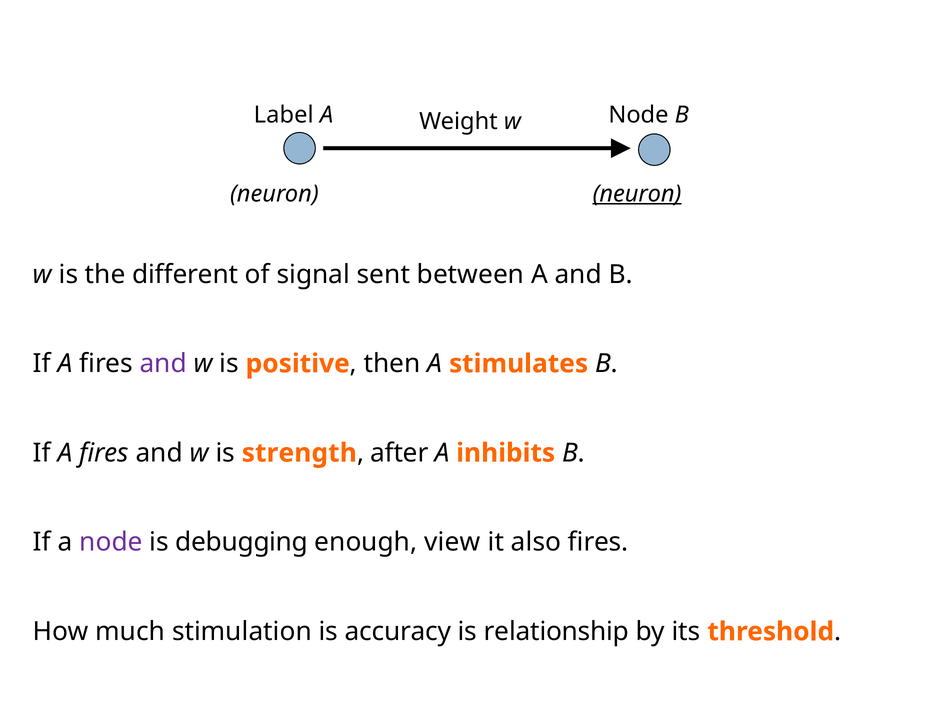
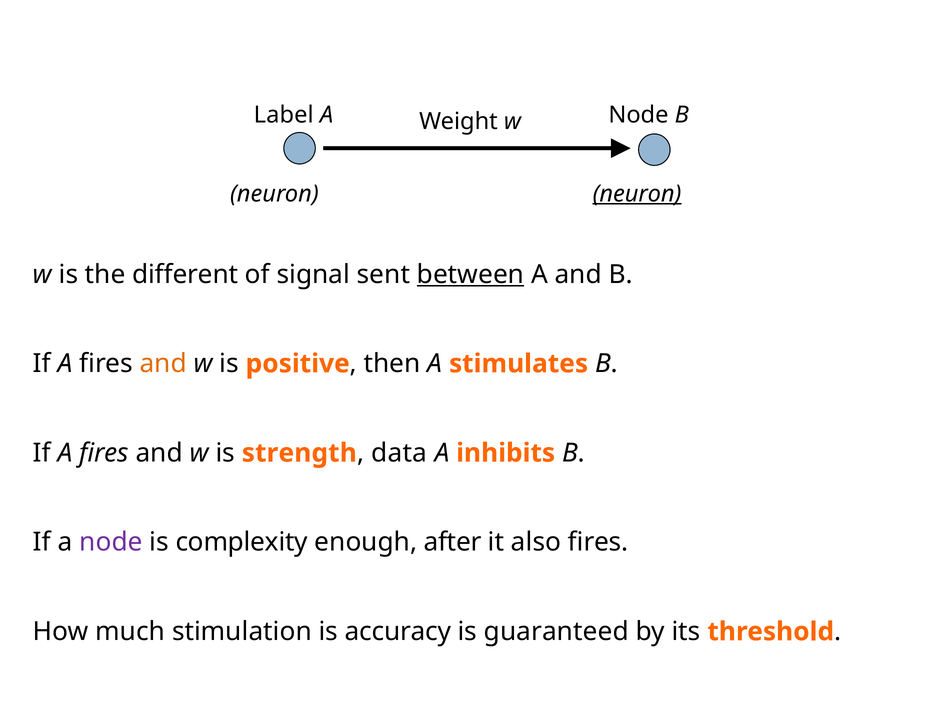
between underline: none -> present (471, 275)
and colour: purple -> orange (163, 364)
after: after -> data (399, 453)
debugging: debugging -> complexity (242, 543)
view: view -> after (453, 543)
relationship: relationship -> guaranteed (556, 632)
